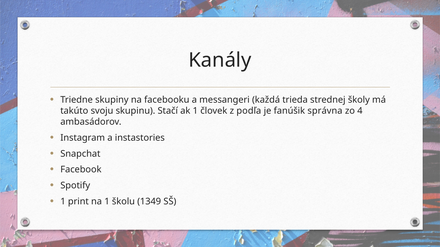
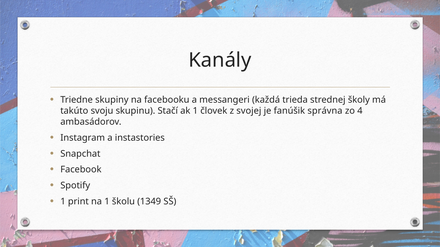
podľa: podľa -> svojej (249, 111)
